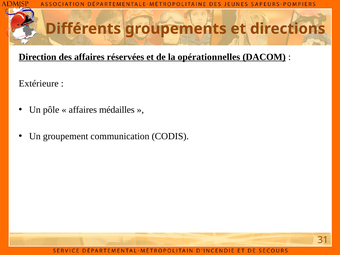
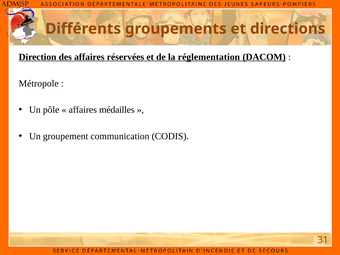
opérationnelles: opérationnelles -> réglementation (209, 57)
Extérieure: Extérieure -> Métropole (39, 83)
